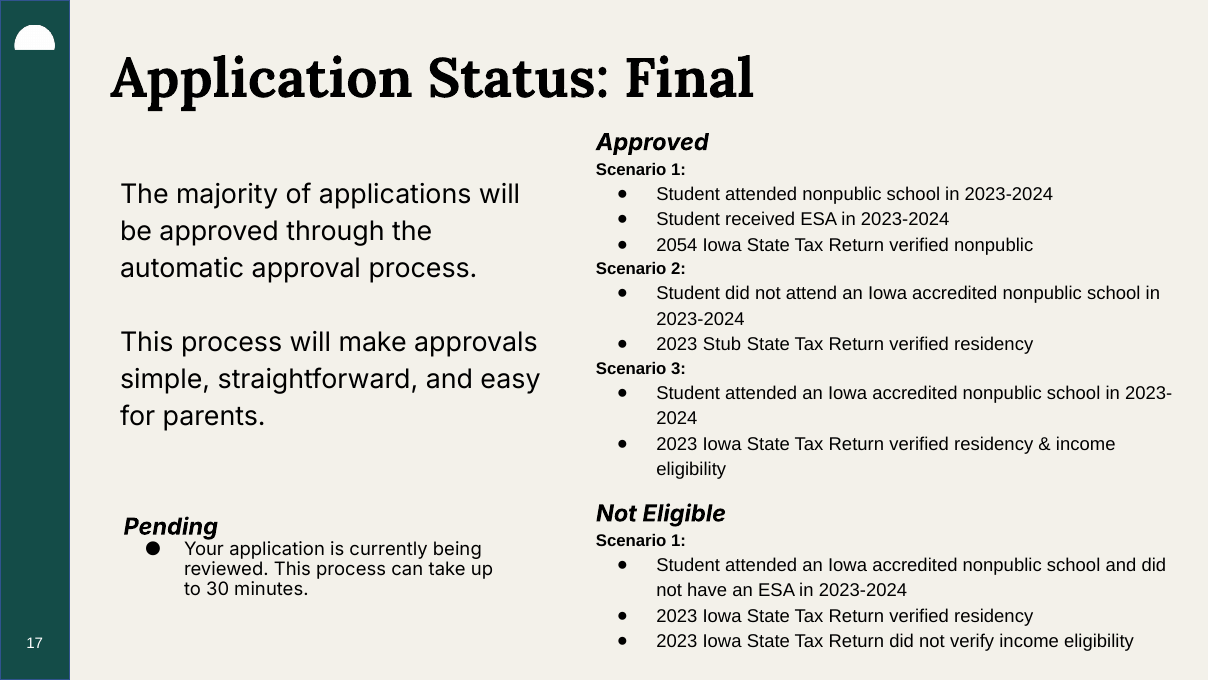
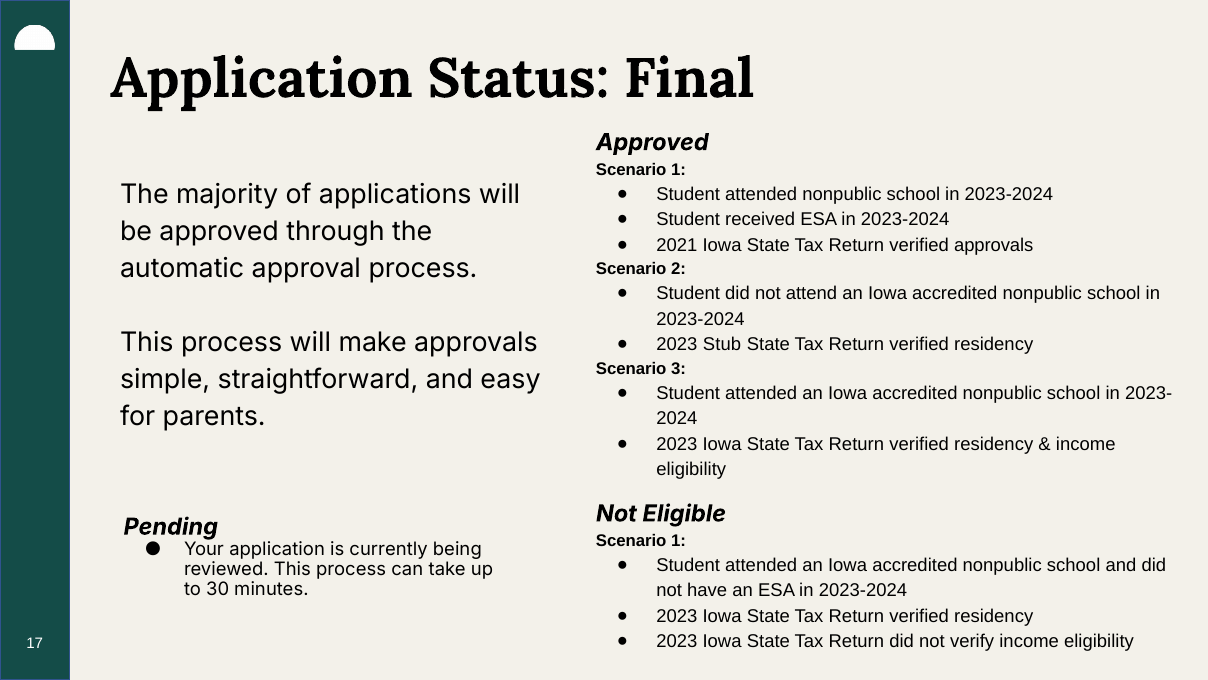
2054: 2054 -> 2021 (677, 245)
verified nonpublic: nonpublic -> approvals (994, 245)
